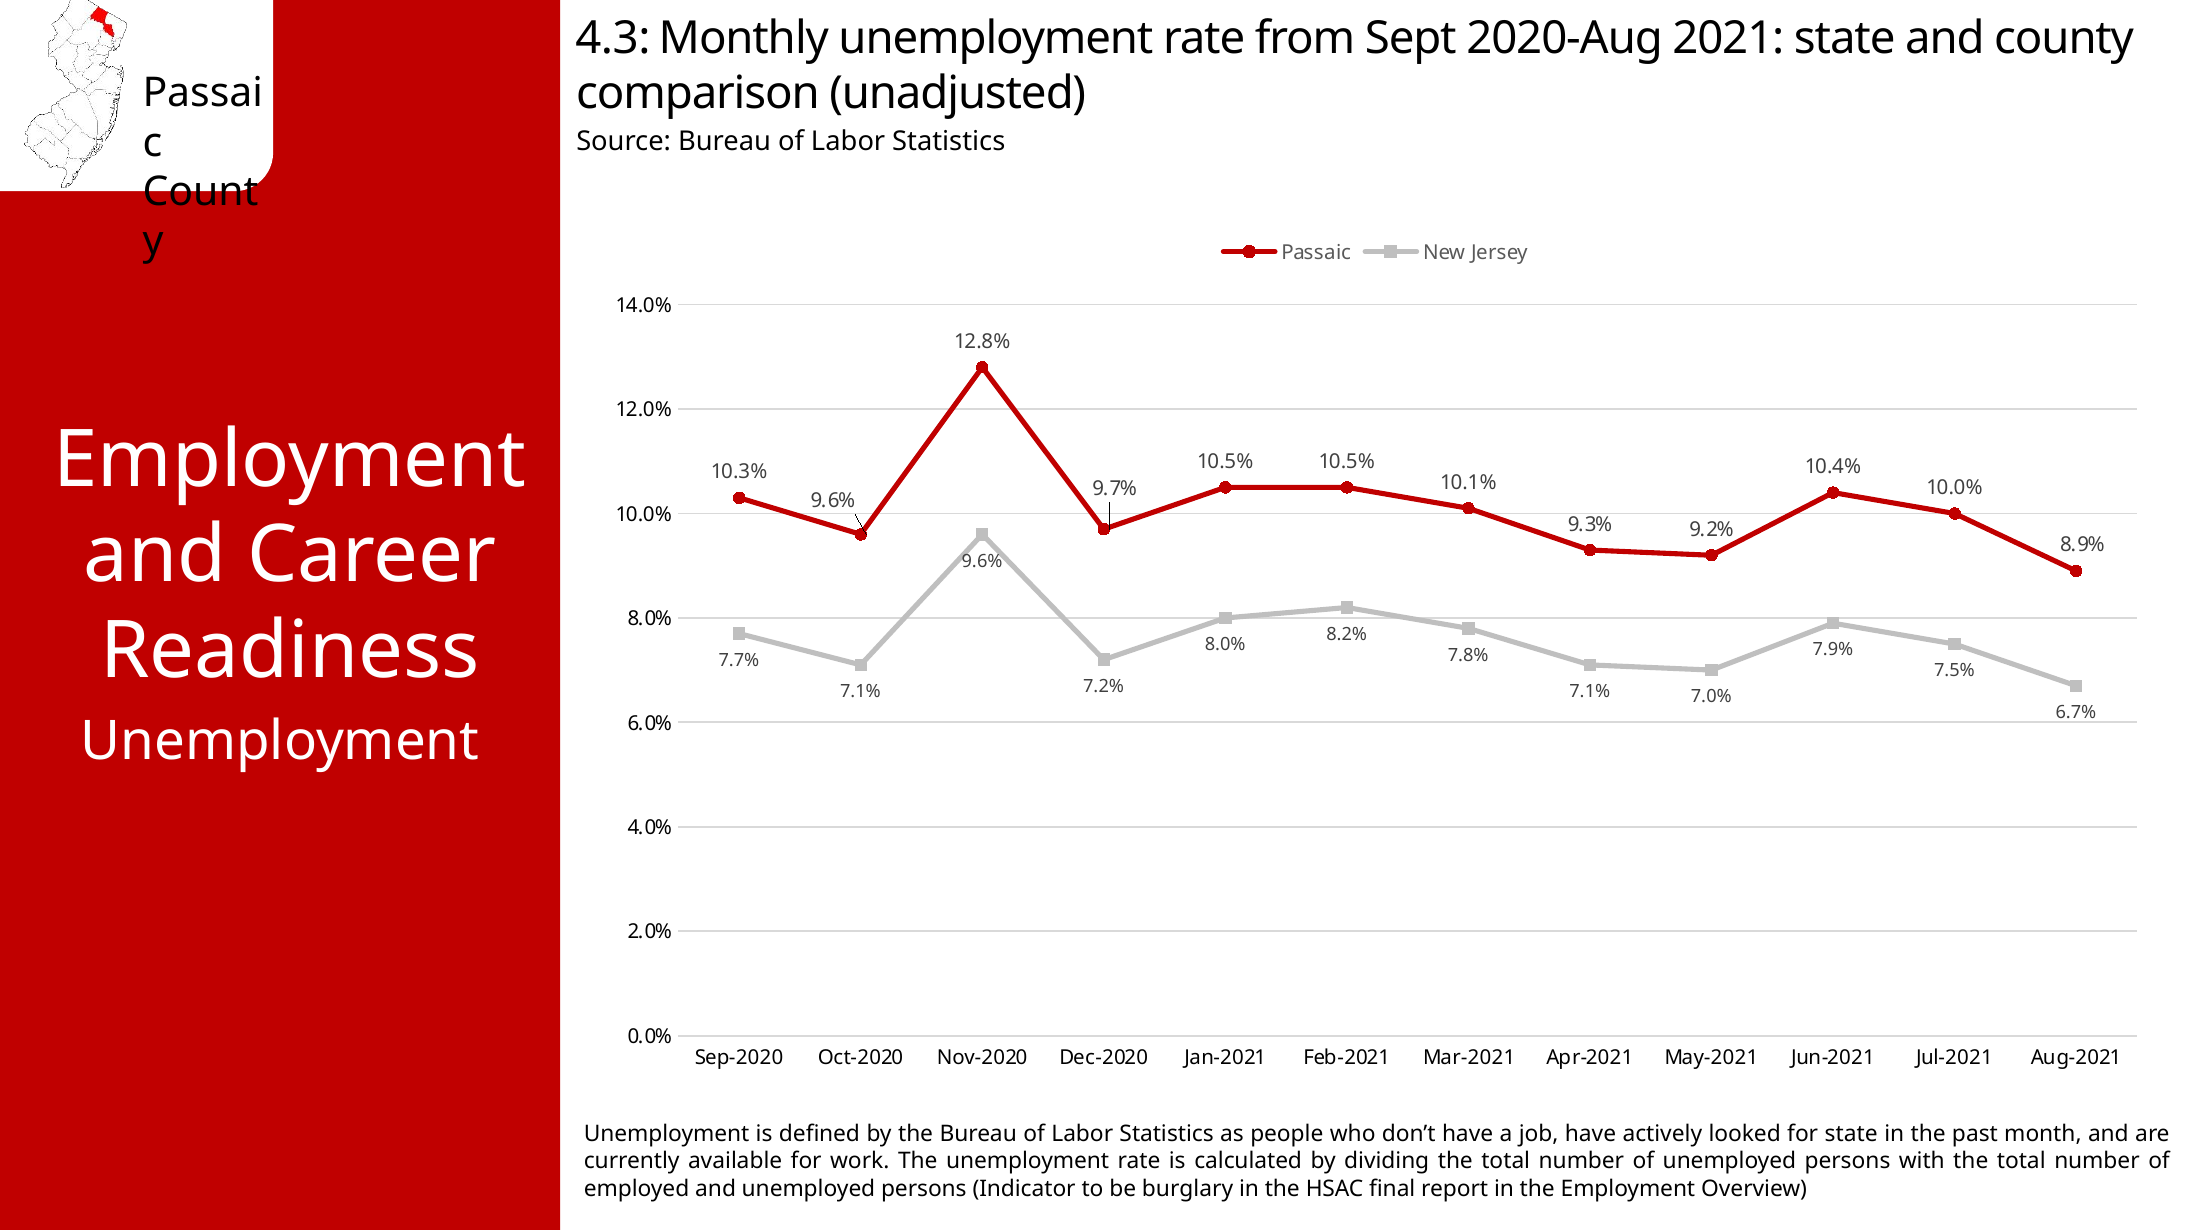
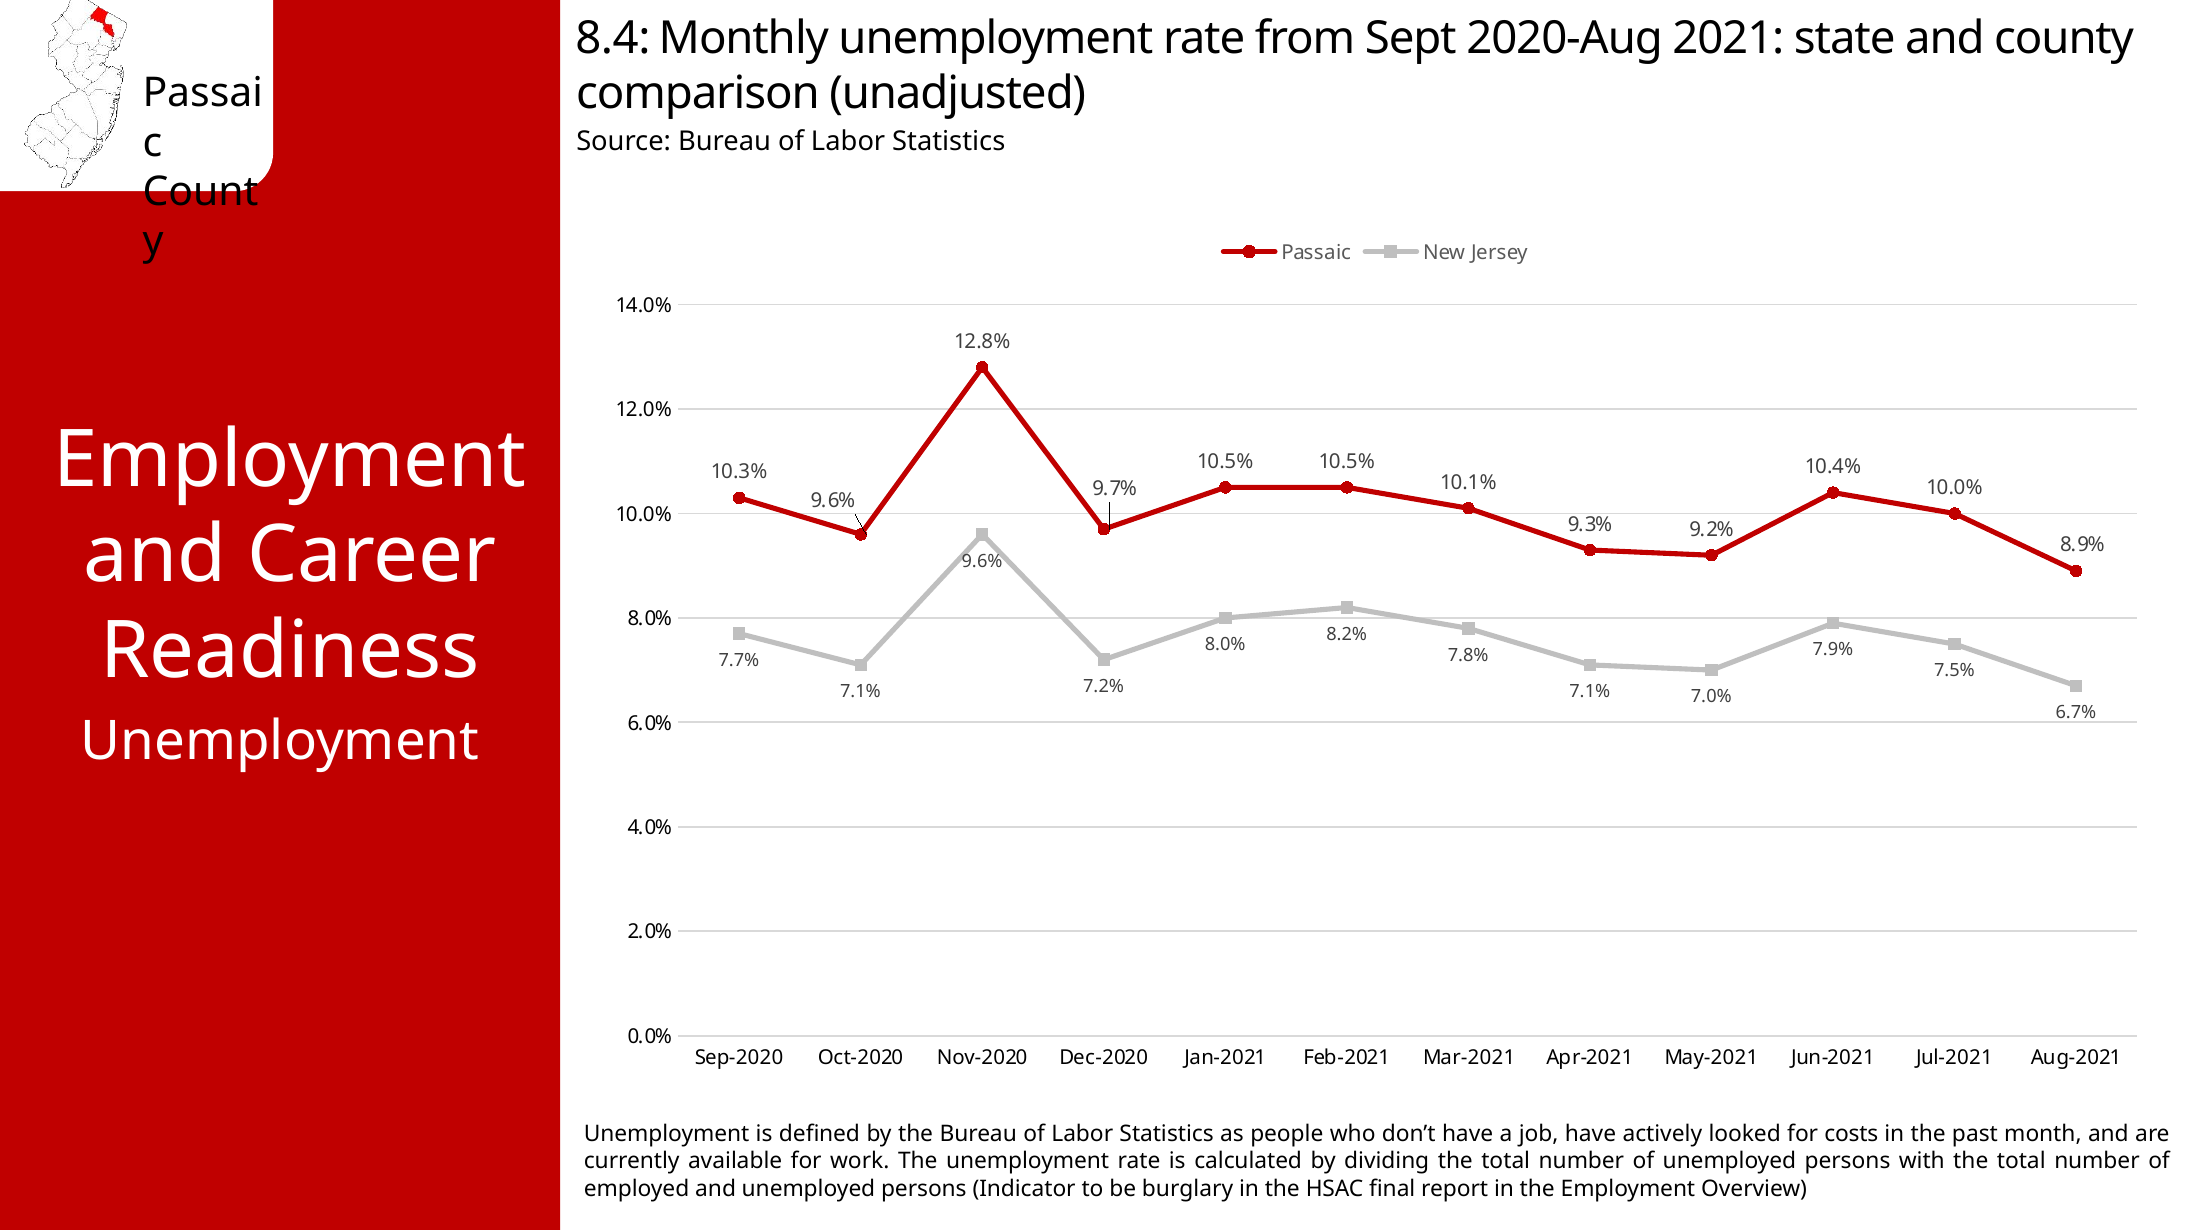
4.3: 4.3 -> 8.4 (613, 39)
for state: state -> costs (1851, 1134)
